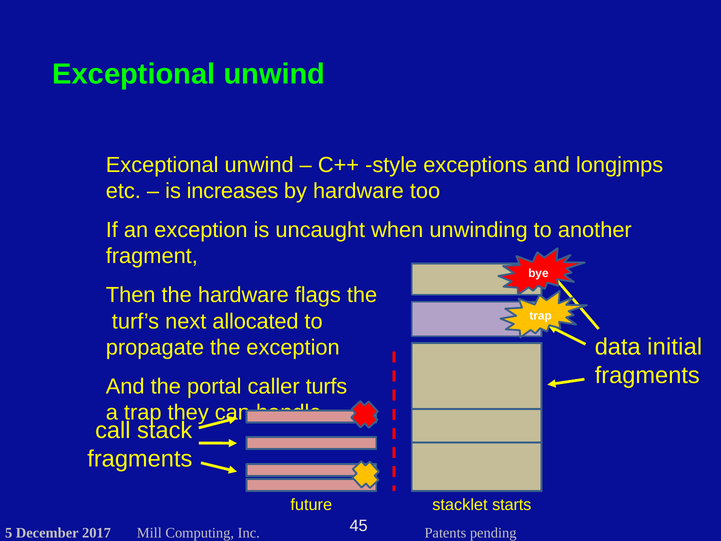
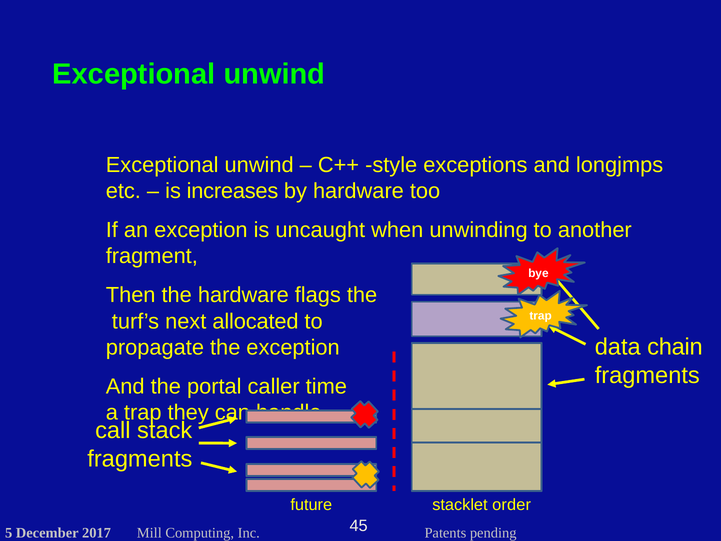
initial: initial -> chain (675, 347)
turfs: turfs -> time (326, 387)
starts: starts -> order (512, 505)
